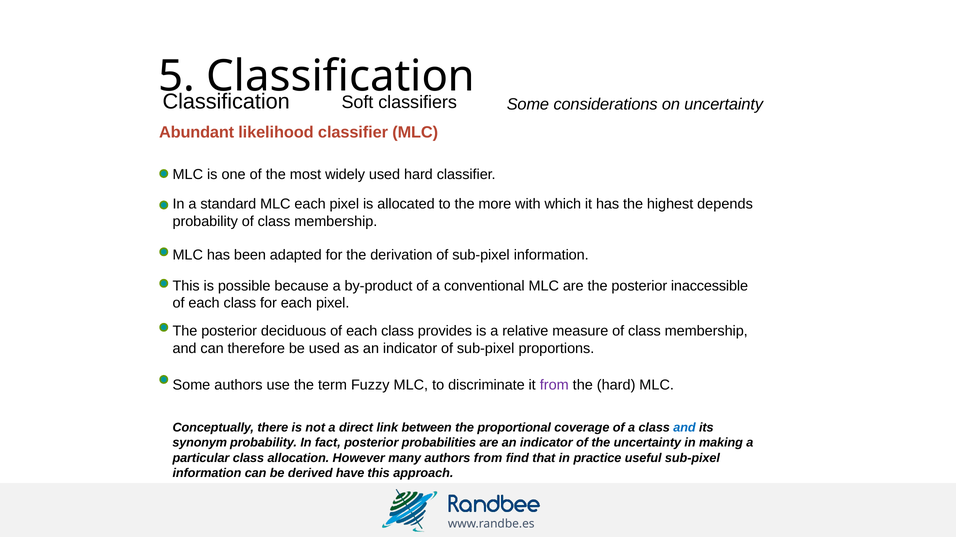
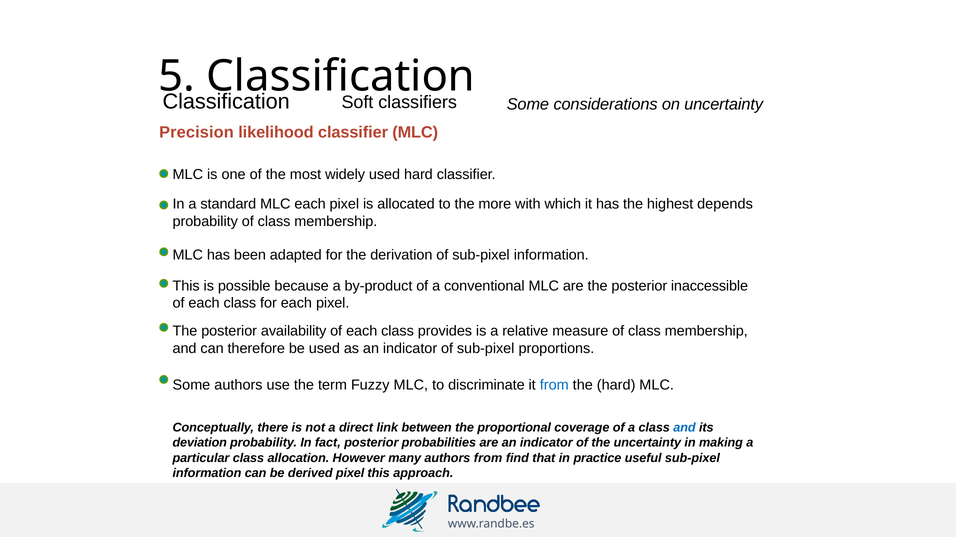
Abundant: Abundant -> Precision (196, 133)
deciduous: deciduous -> availability (294, 331)
from colour: purple -> blue (554, 386)
synonym: synonym -> deviation (200, 443)
derived have: have -> pixel (350, 474)
